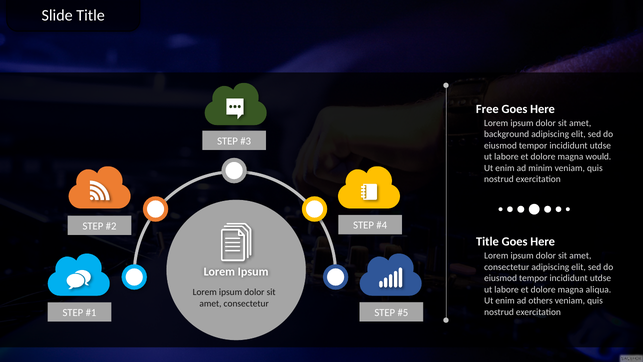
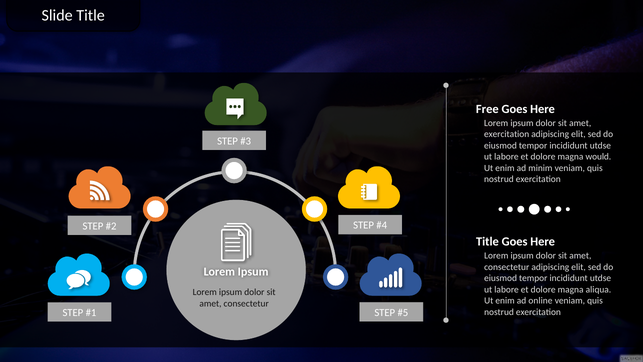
background: background -> exercitation (507, 134)
others: others -> online (540, 301)
